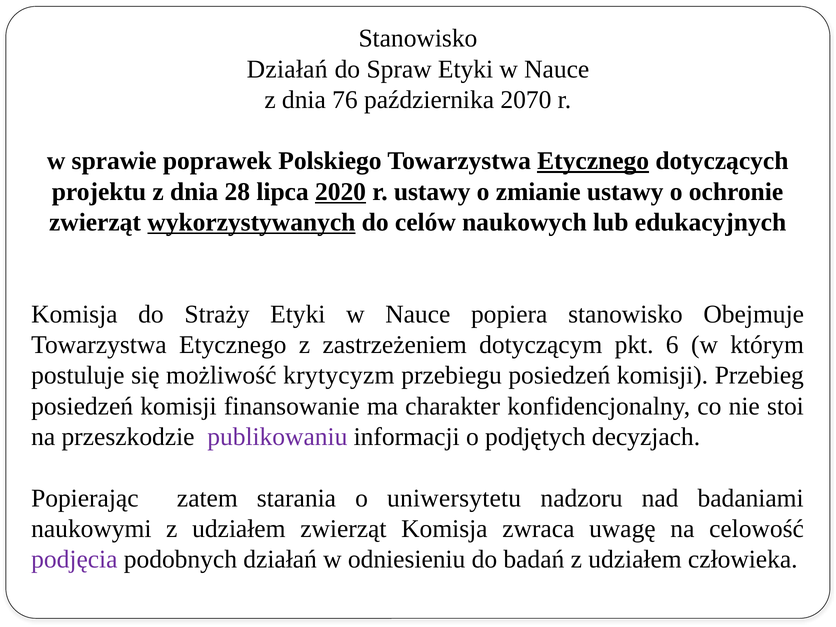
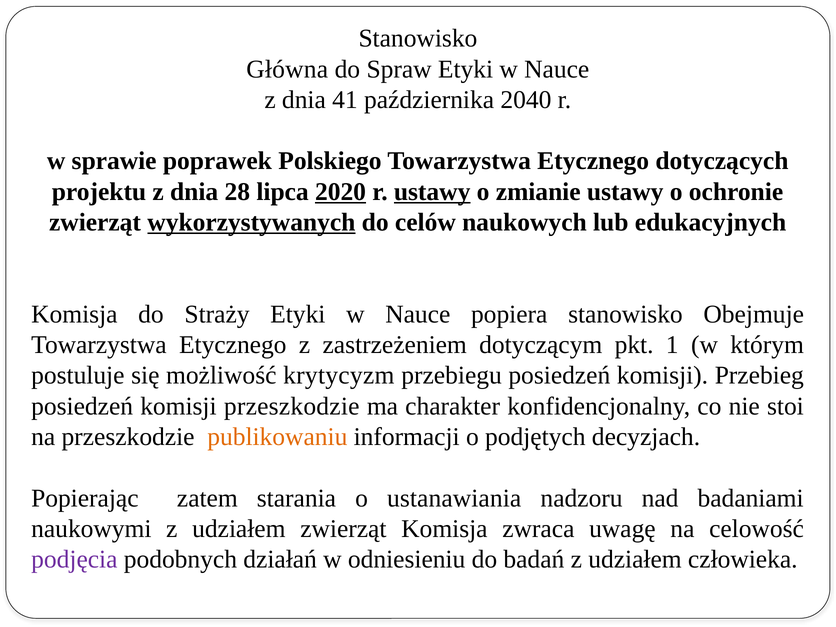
Działań: Działań -> Główna (287, 69)
76: 76 -> 41 (345, 100)
2070: 2070 -> 2040 (526, 100)
Etycznego underline: present -> none (593, 161)
ustawy underline: none -> present (432, 192)
6: 6 -> 1 (672, 345)
komisji finansowanie: finansowanie -> przeszkodzie (292, 406)
publikowaniu colour: purple -> orange (277, 437)
uniwersytetu: uniwersytetu -> ustanawiania (454, 498)
